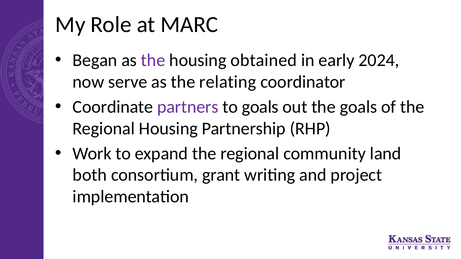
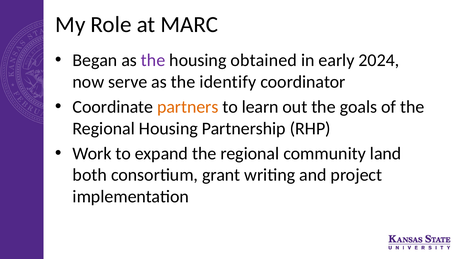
relating: relating -> identify (228, 82)
partners colour: purple -> orange (188, 107)
to goals: goals -> learn (260, 107)
